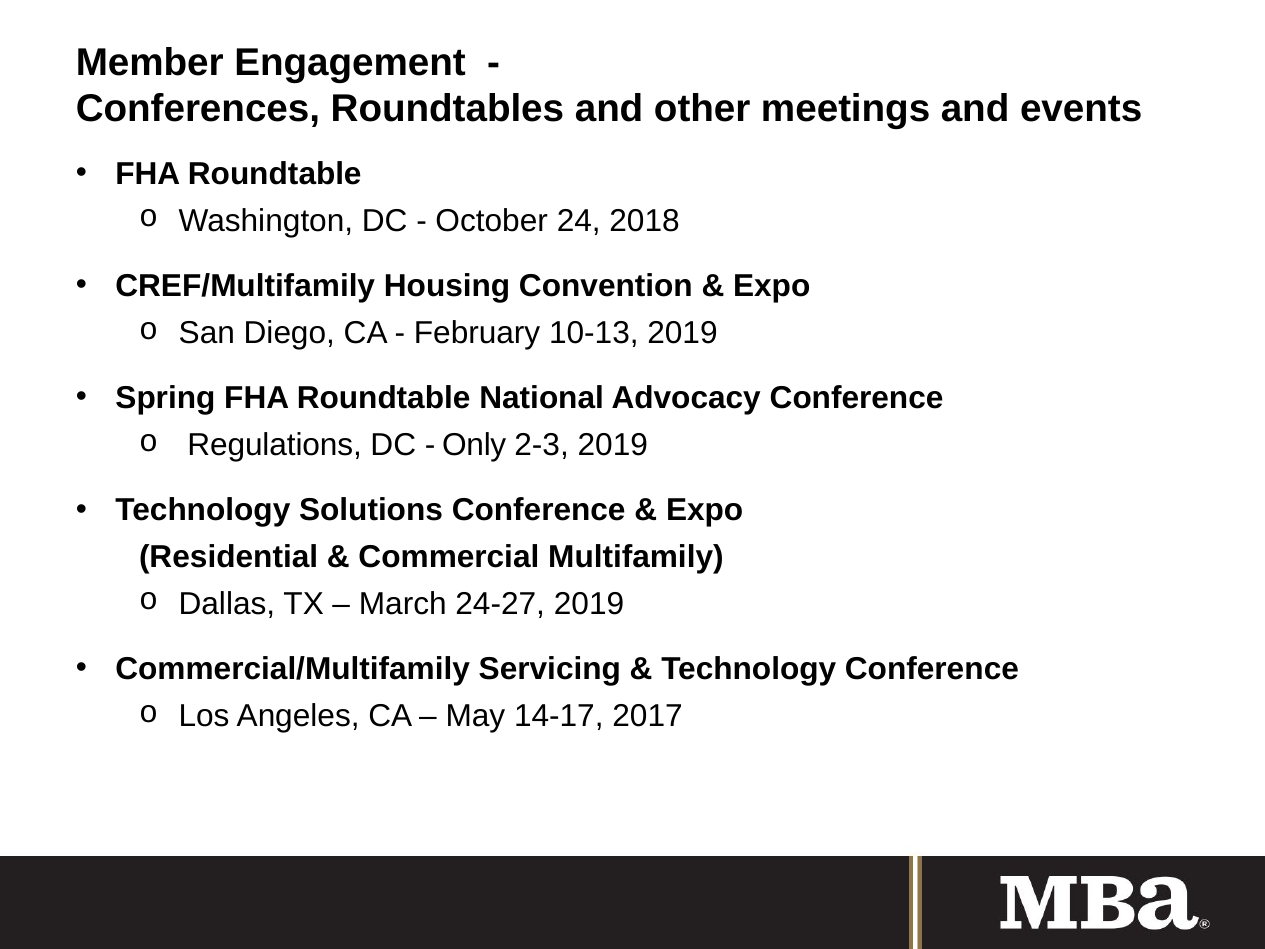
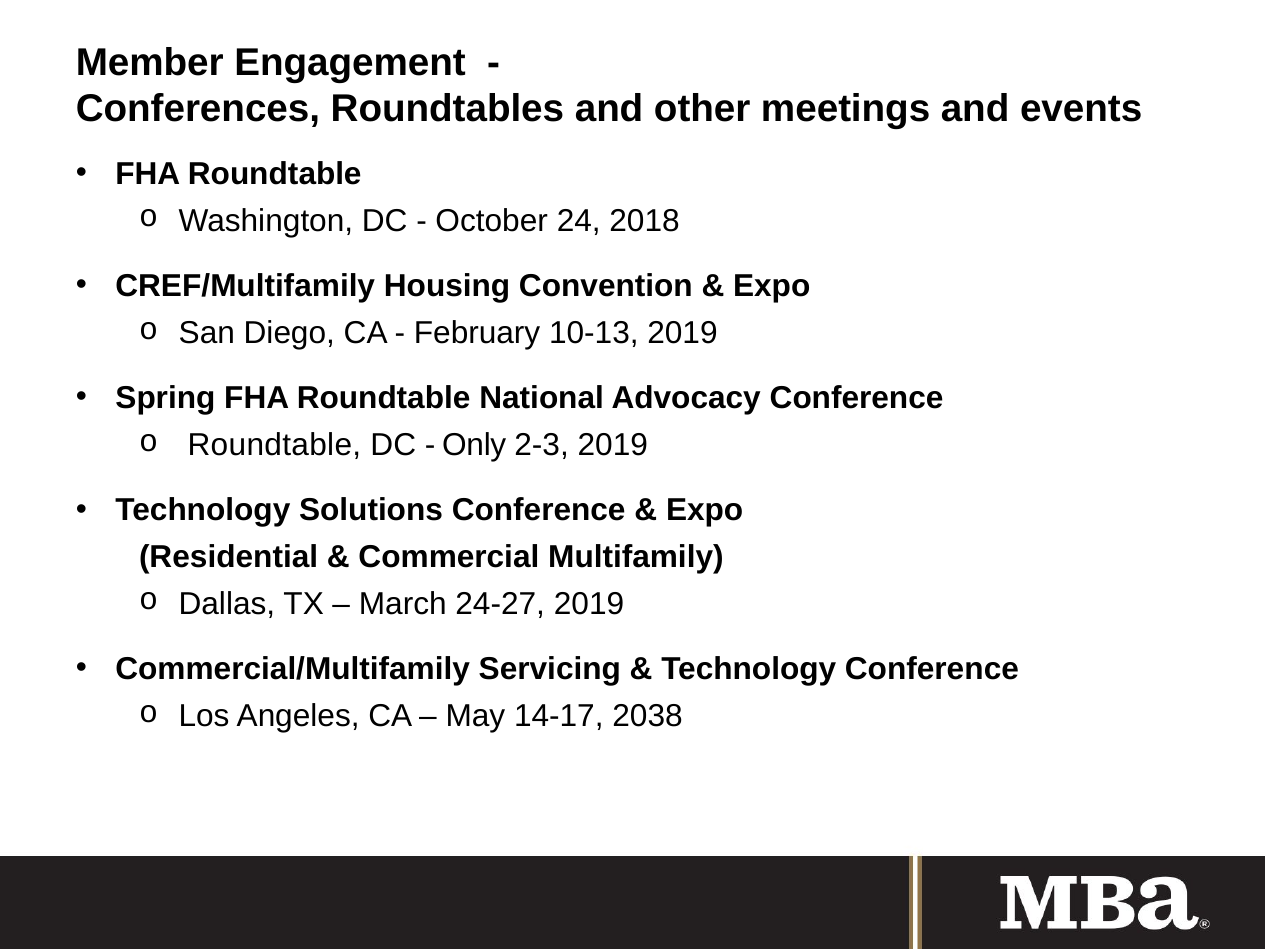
Regulations: Regulations -> Roundtable (274, 445)
2017: 2017 -> 2038 (648, 716)
